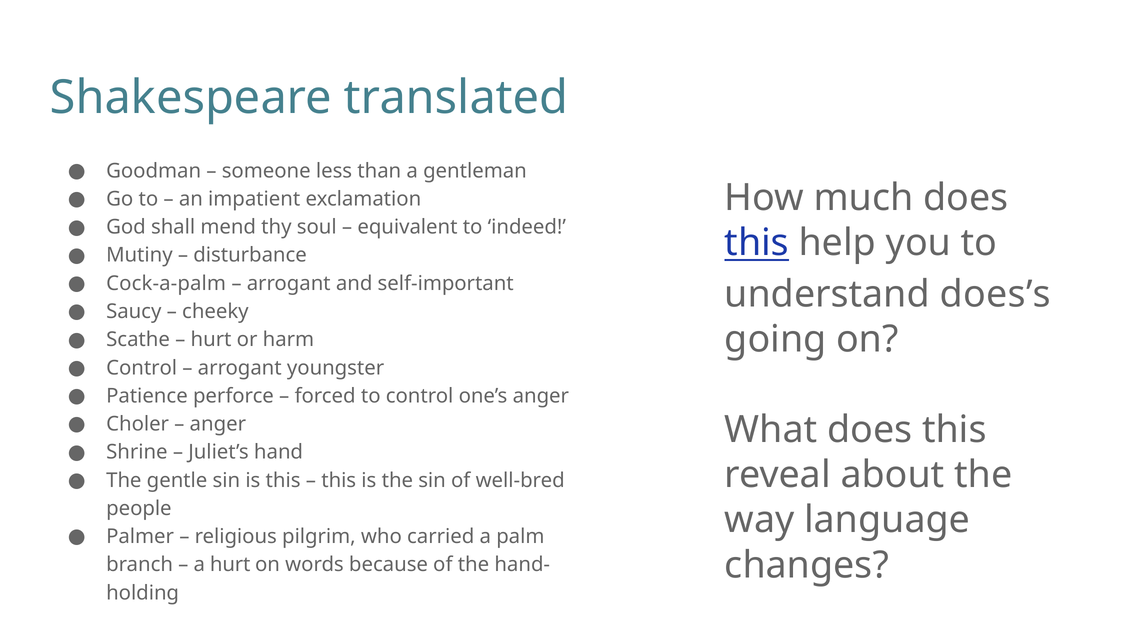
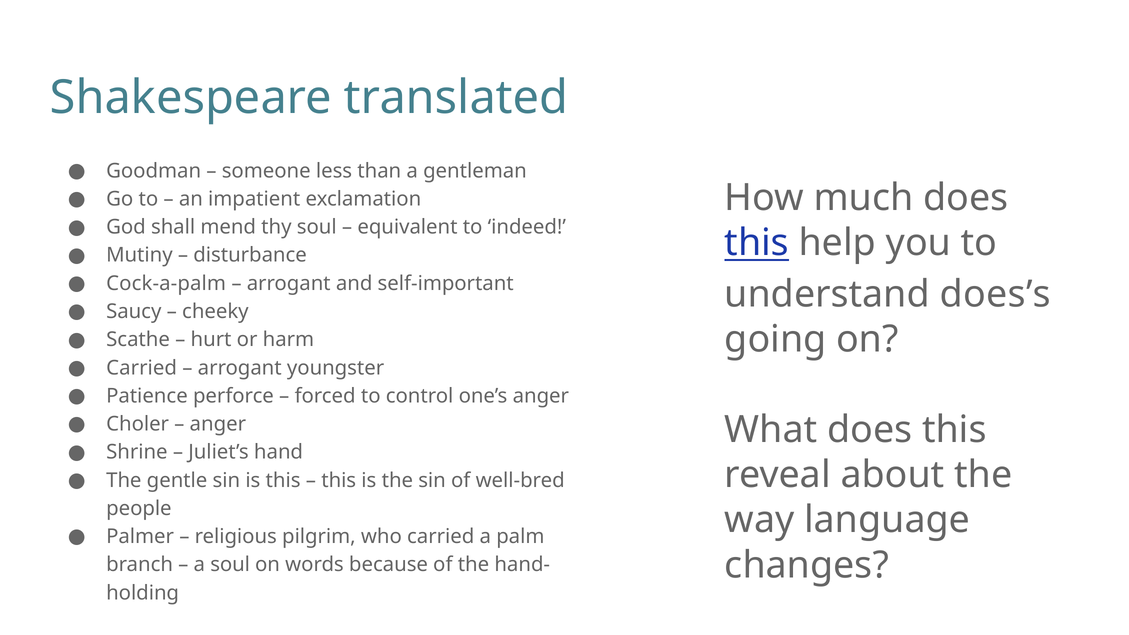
Control: Control -> Carried (142, 368)
a hurt: hurt -> soul (230, 565)
